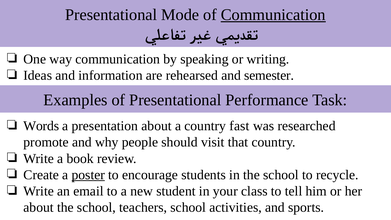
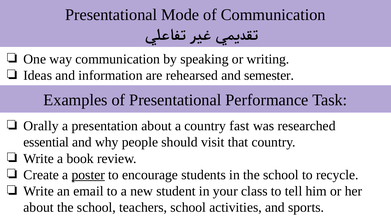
Communication underline: present -> none (273, 15)
Words: Words -> Orally (41, 126)
promote: promote -> essential (46, 142)
